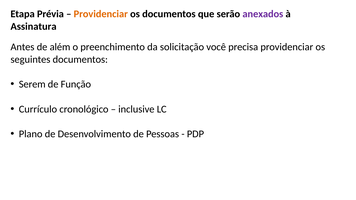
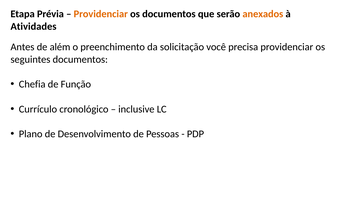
anexados colour: purple -> orange (263, 14)
Assinatura: Assinatura -> Atividades (33, 26)
Serem: Serem -> Chefia (32, 84)
